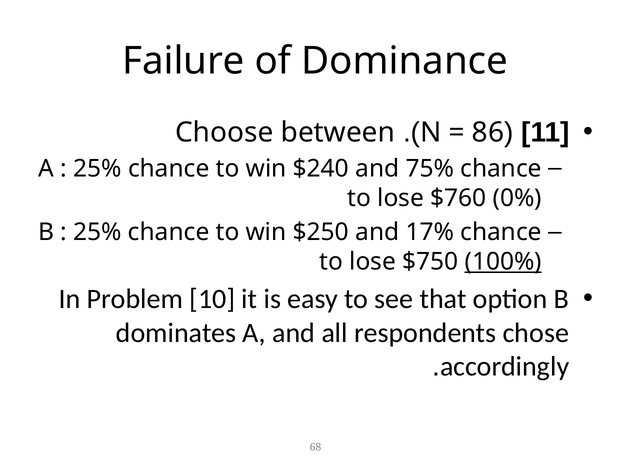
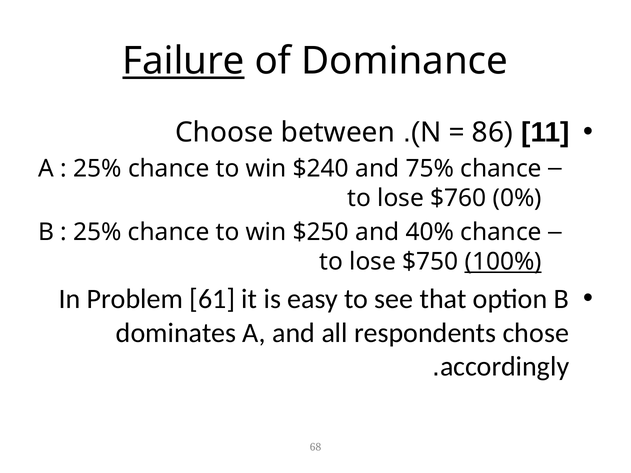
Failure underline: none -> present (184, 61)
17%: 17% -> 40% (430, 232)
10: 10 -> 61 (212, 299)
